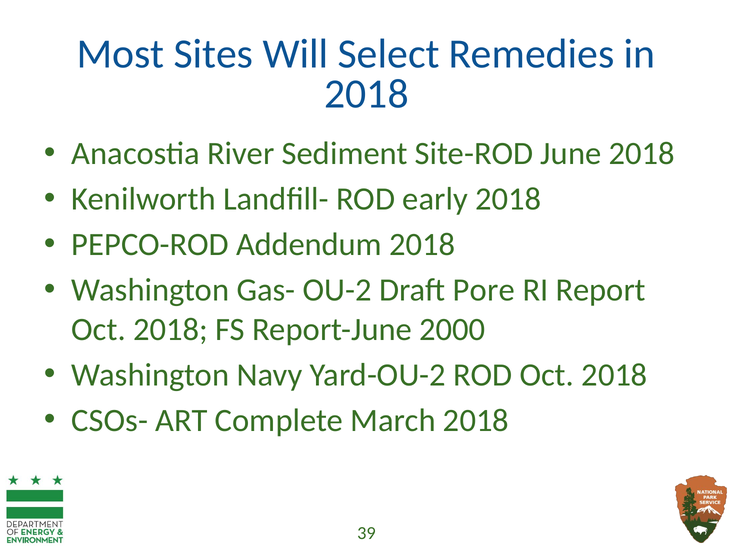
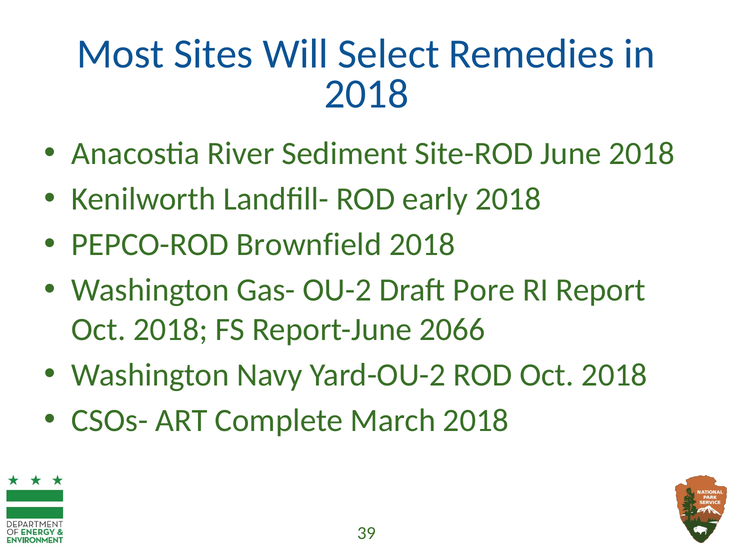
Addendum: Addendum -> Brownfield (309, 245)
2000: 2000 -> 2066 (452, 330)
